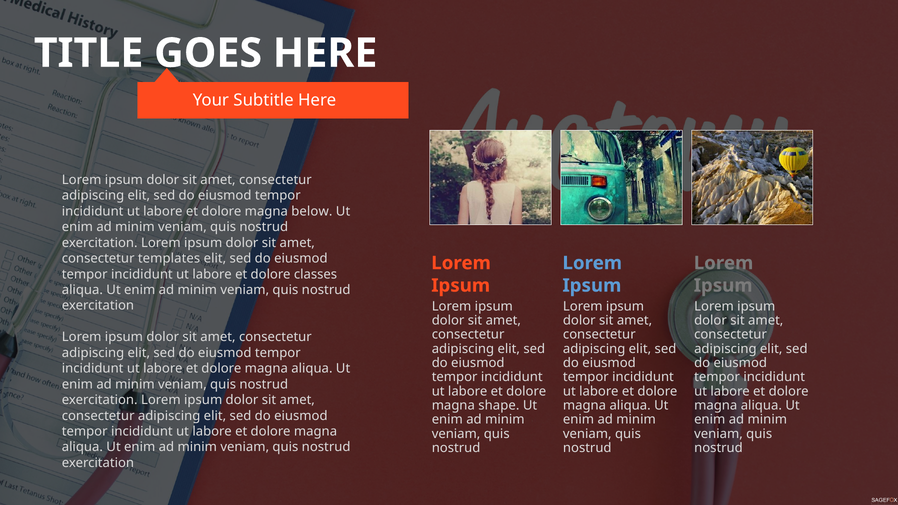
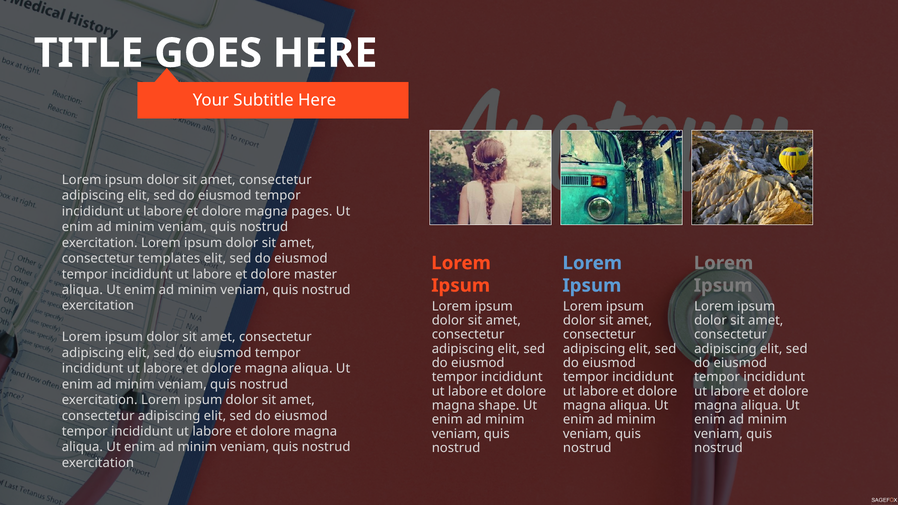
below: below -> pages (312, 211)
classes: classes -> master (316, 274)
